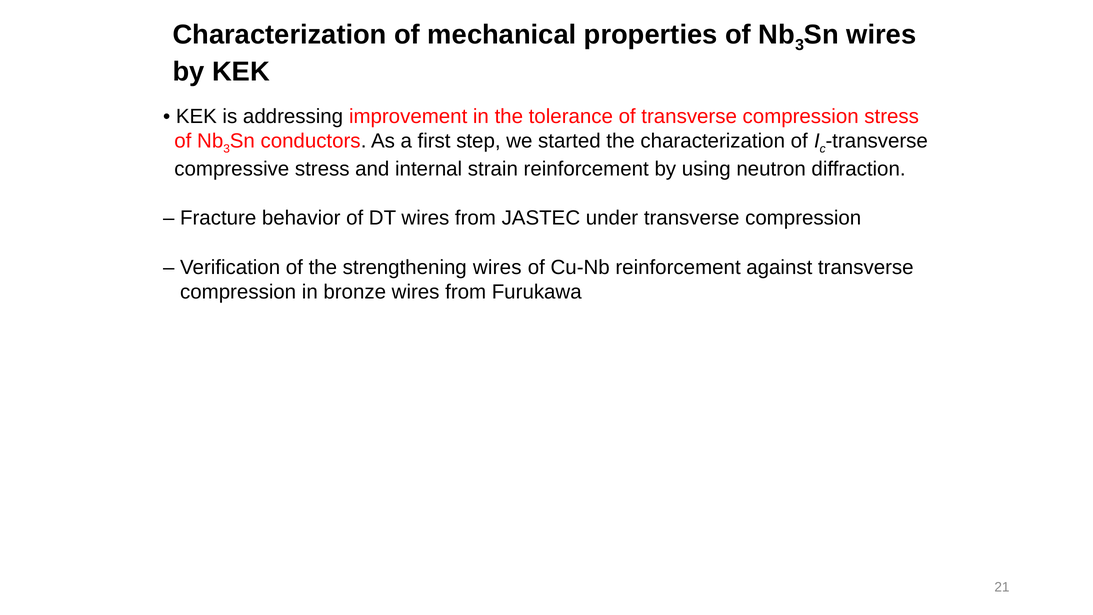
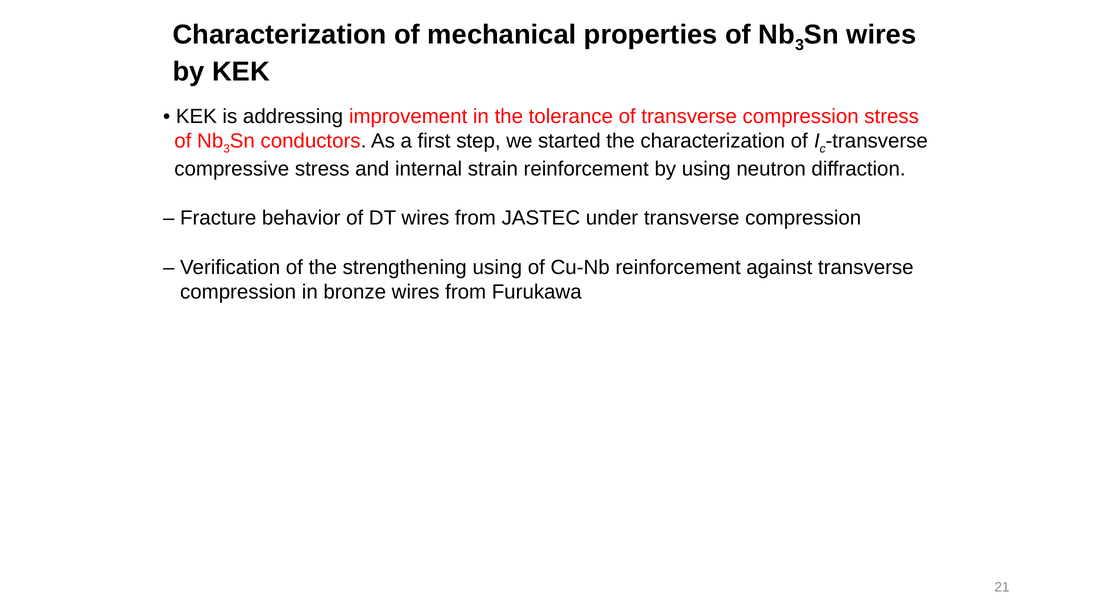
strengthening wires: wires -> using (497, 267)
